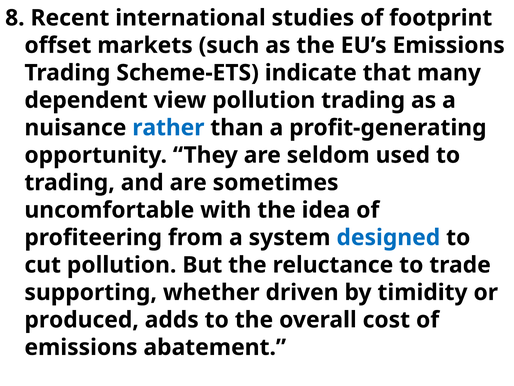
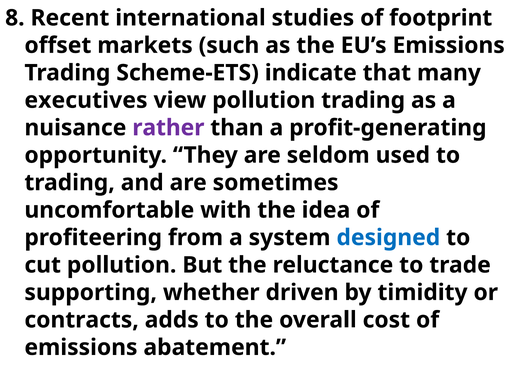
dependent: dependent -> executives (86, 100)
rather colour: blue -> purple (168, 128)
produced: produced -> contracts (82, 319)
